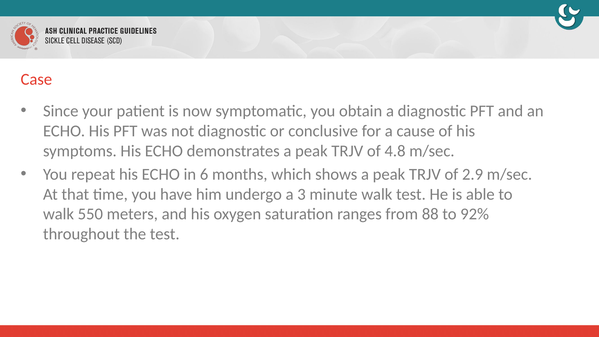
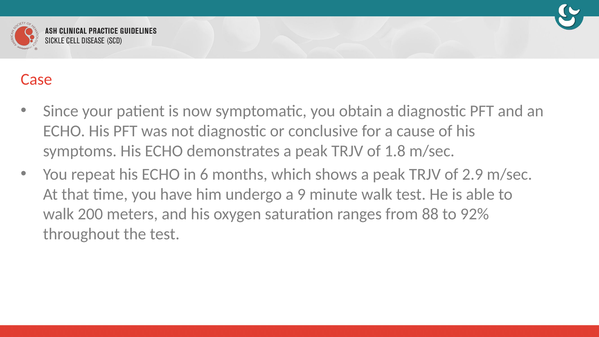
4.8: 4.8 -> 1.8 (395, 151)
3: 3 -> 9 (302, 194)
550: 550 -> 200 (90, 214)
